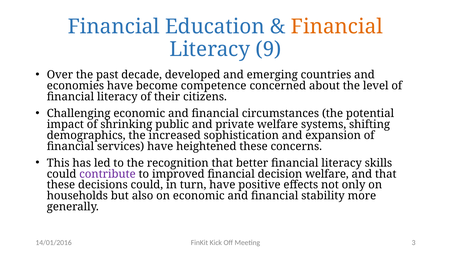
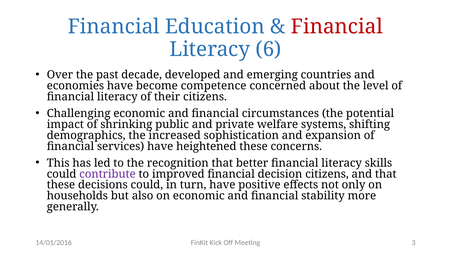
Financial colour: orange -> red (337, 27)
9: 9 -> 6 (268, 49)
decision welfare: welfare -> citizens (327, 174)
